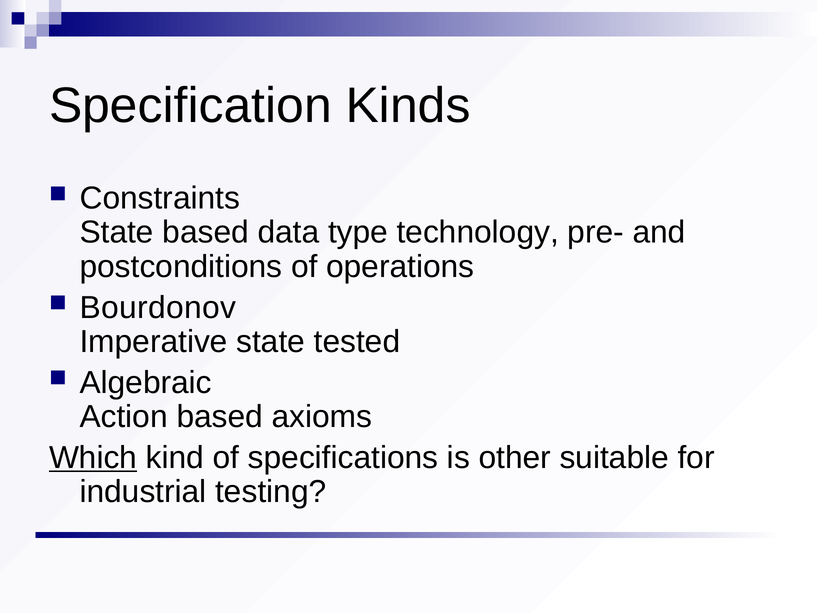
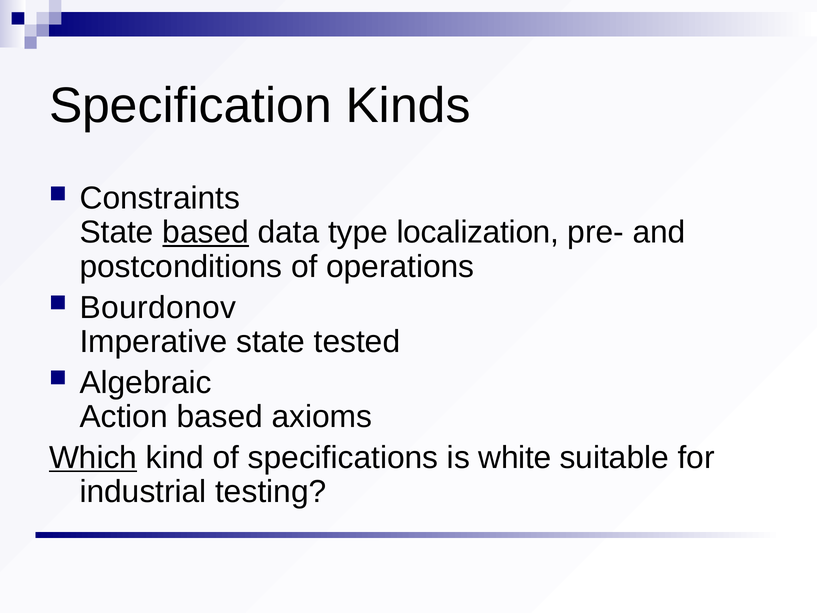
based underline: none -> present (206, 232)
technology: technology -> localization (478, 232)
other: other -> white (515, 457)
